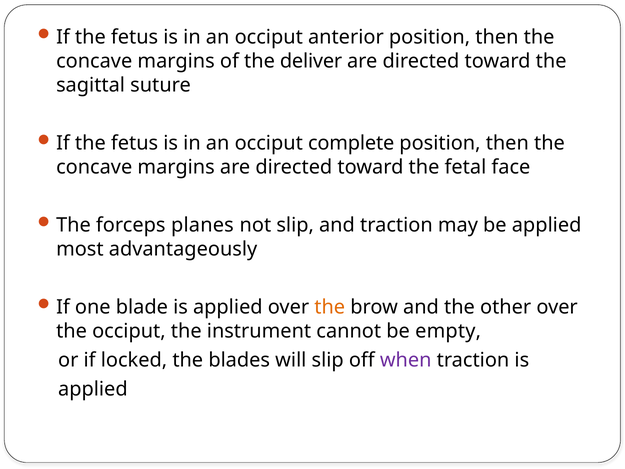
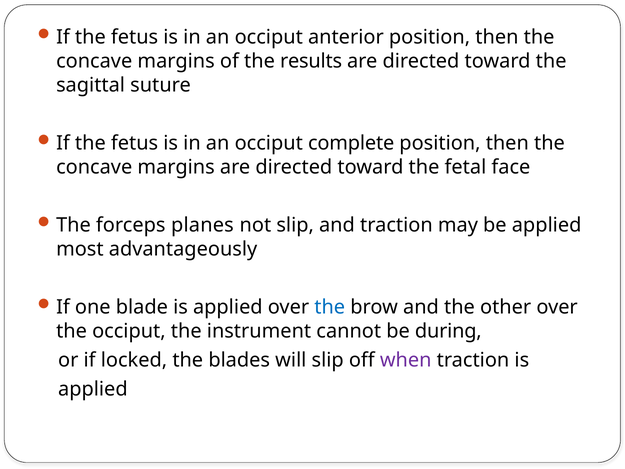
deliver: deliver -> results (311, 61)
the colour: orange -> blue (330, 307)
empty: empty -> during (448, 331)
